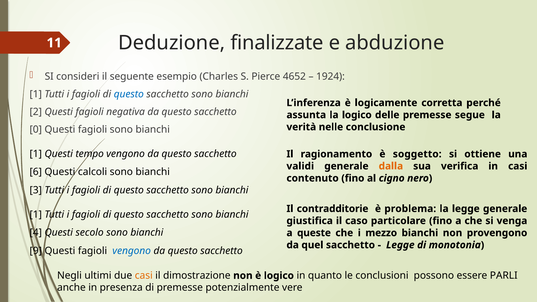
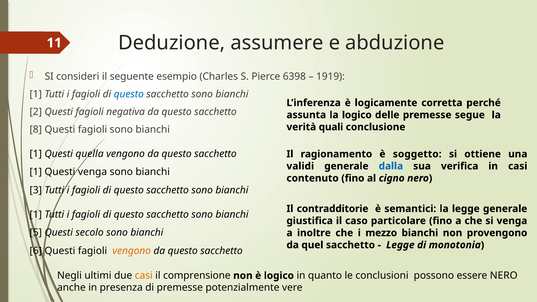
finalizzate: finalizzate -> assumere (277, 43)
4652: 4652 -> 6398 (294, 76)
1924: 1924 -> 1919 (330, 76)
nelle: nelle -> quali (331, 127)
0: 0 -> 8 (36, 130)
tempo: tempo -> quella (90, 154)
dalla colour: orange -> blue (391, 166)
6: 6 -> 1 (36, 172)
Questi calcoli: calcoli -> venga (93, 172)
problema: problema -> semantici (410, 209)
4: 4 -> 5 (36, 233)
queste: queste -> inoltre (314, 233)
9: 9 -> 6 (36, 251)
vengono colour: blue -> orange (132, 251)
dimostrazione: dimostrazione -> comprensione (197, 276)
essere PARLI: PARLI -> NERO (504, 276)
